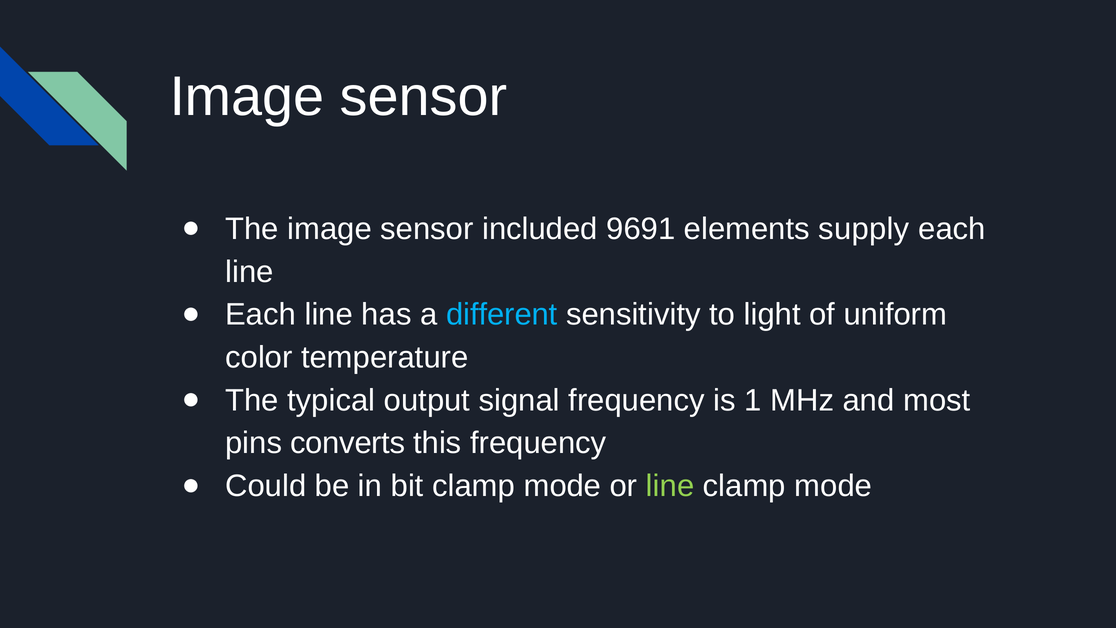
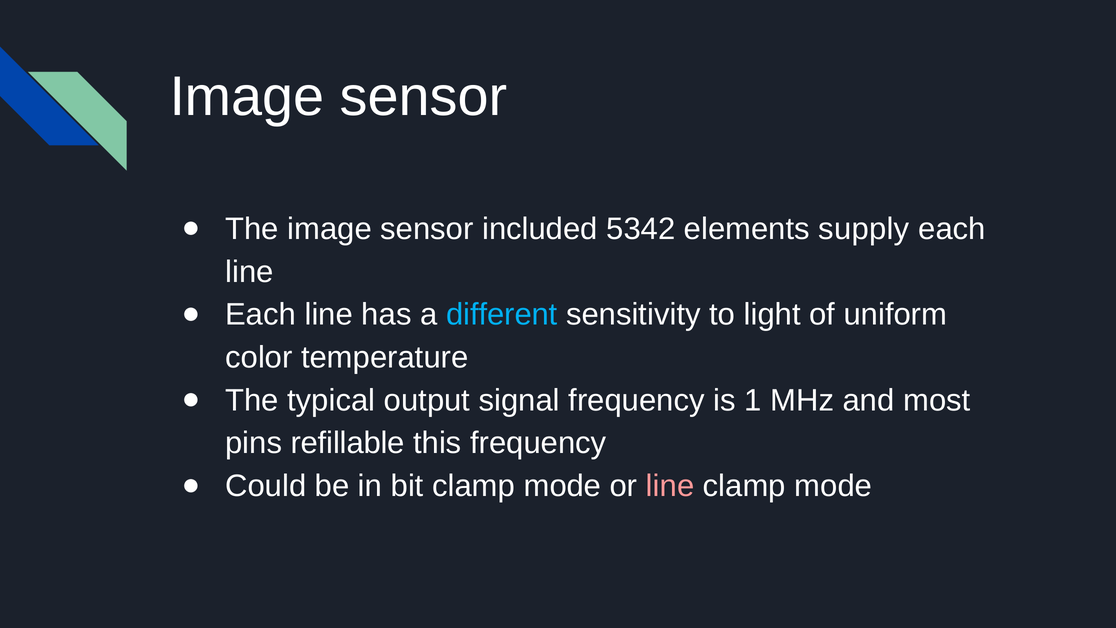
9691: 9691 -> 5342 (641, 229)
converts: converts -> refillable (348, 443)
line colour: light green -> pink (670, 486)
